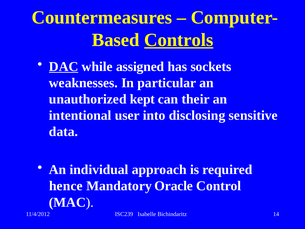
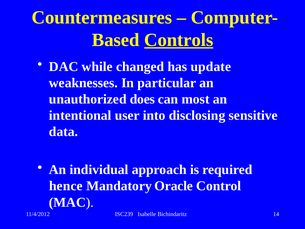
DAC underline: present -> none (64, 66)
assigned: assigned -> changed (140, 66)
sockets: sockets -> update (211, 66)
kept: kept -> does (142, 99)
their: their -> most (196, 99)
